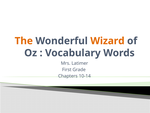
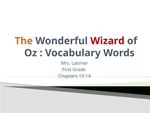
Wizard colour: orange -> red (107, 41)
